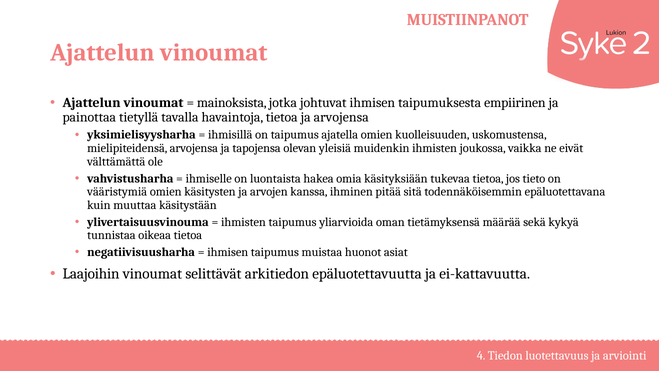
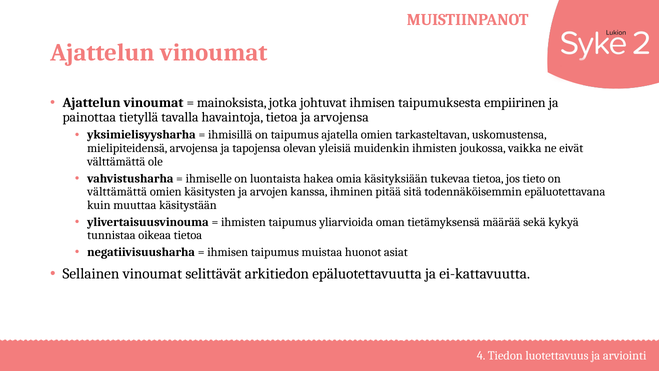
kuolleisuuden: kuolleisuuden -> tarkasteltavan (432, 135)
vääristymiä: vääristymiä -> välttämättä (117, 192)
Laajoihin: Laajoihin -> Sellainen (91, 274)
